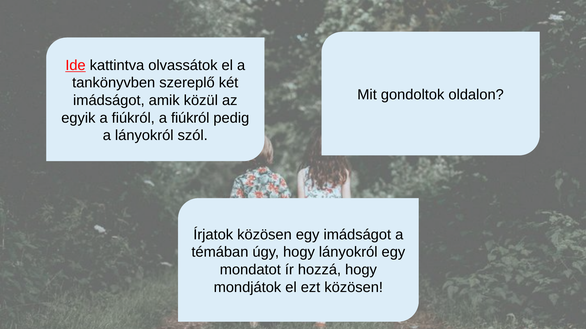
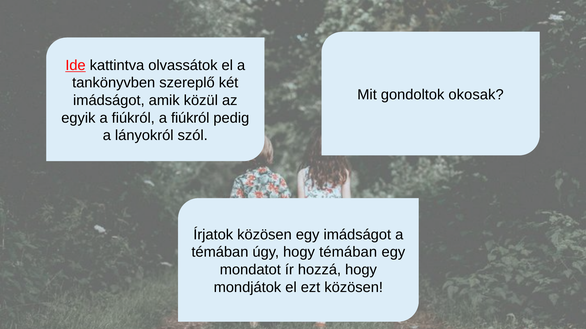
oldalon: oldalon -> okosak (476, 95)
hogy lányokról: lányokról -> témában (348, 253)
